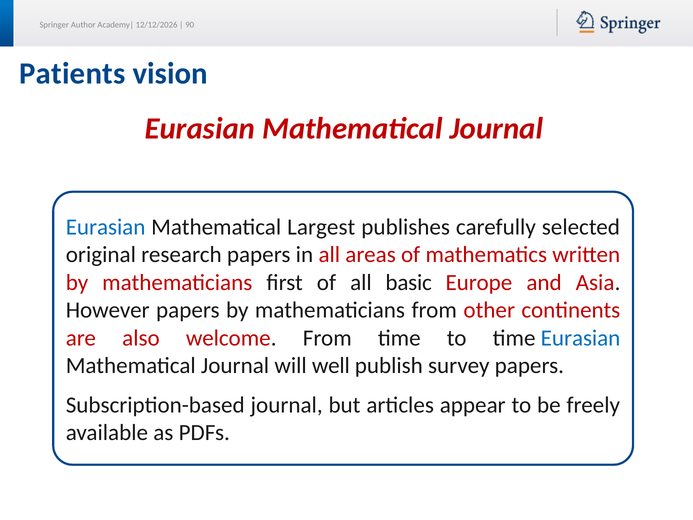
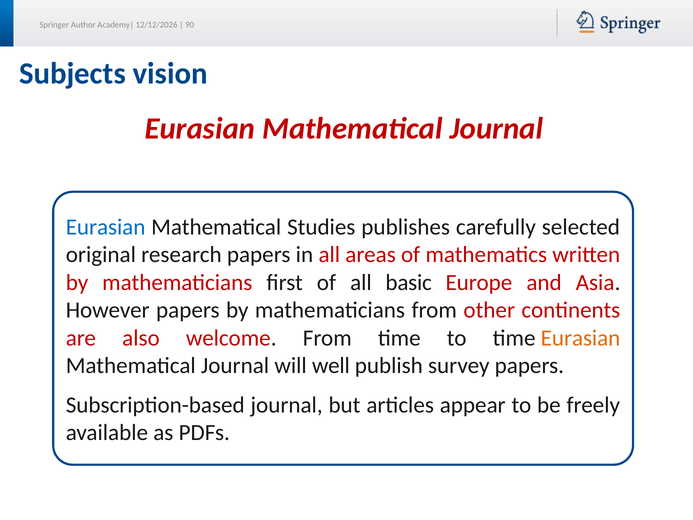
Patients: Patients -> Subjects (72, 74)
Largest: Largest -> Studies (321, 227)
Eurasian colour: blue -> orange (581, 338)
